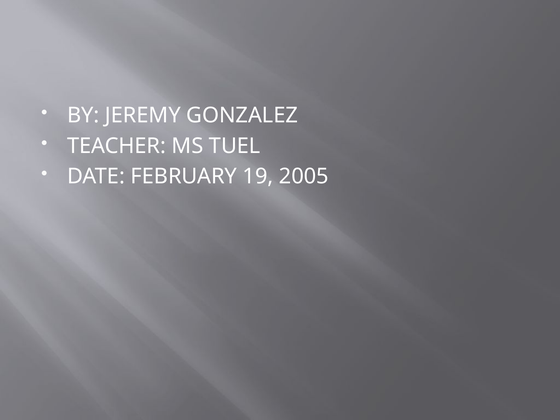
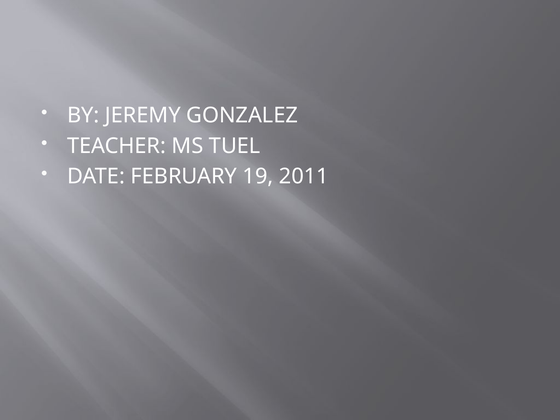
2005: 2005 -> 2011 (304, 176)
